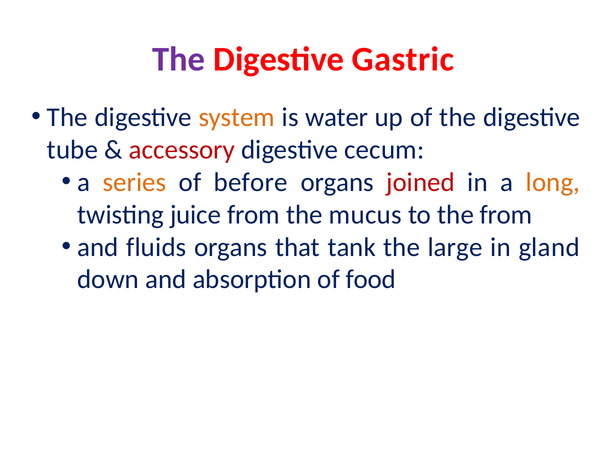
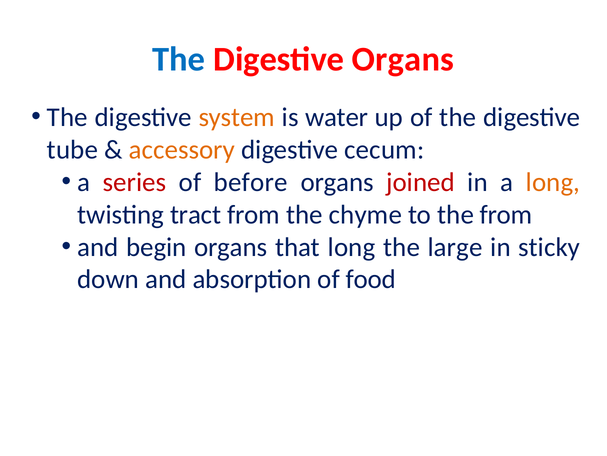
The colour: purple -> blue (179, 59)
Digestive Gastric: Gastric -> Organs (403, 59)
accessory colour: red -> orange (182, 150)
series colour: orange -> red (135, 182)
juice: juice -> tract (196, 214)
mucus: mucus -> chyme (365, 214)
fluids: fluids -> begin (156, 247)
that tank: tank -> long (352, 247)
gland: gland -> sticky (549, 247)
